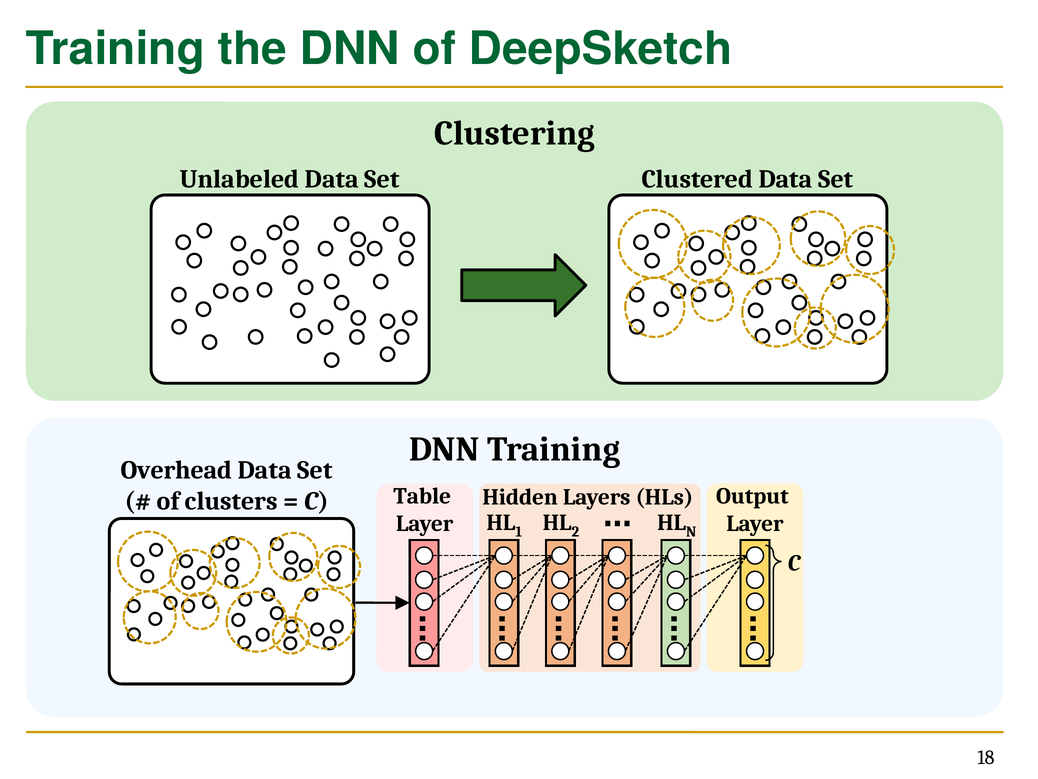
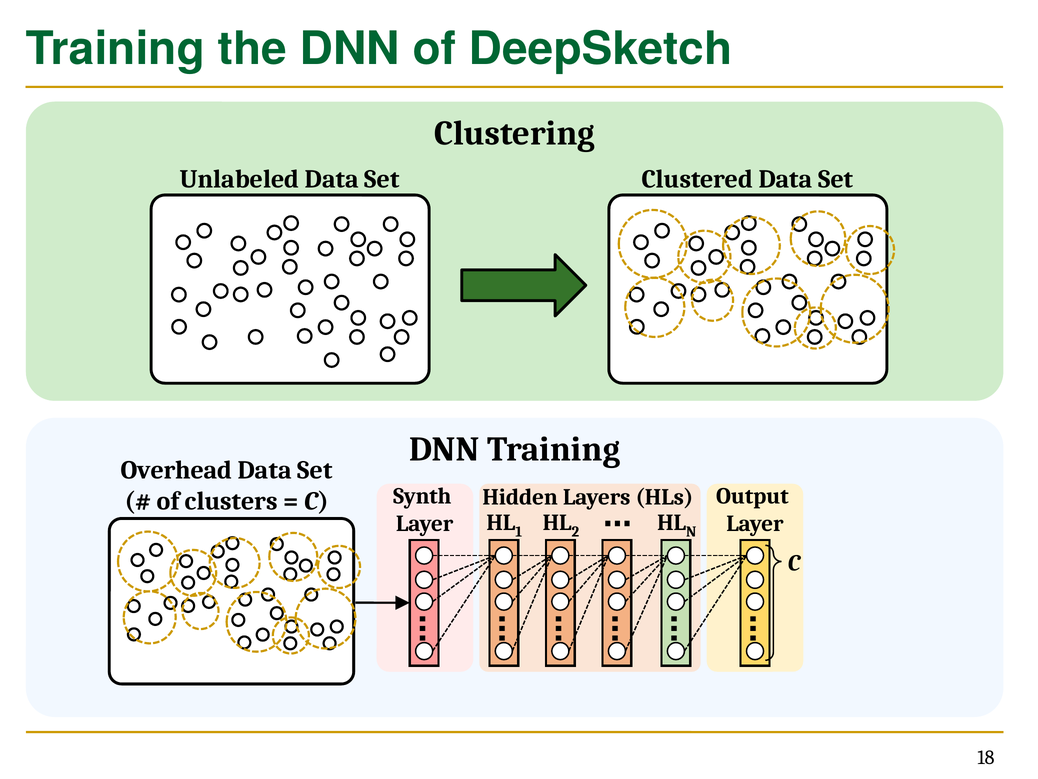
Table: Table -> Synth (422, 496)
